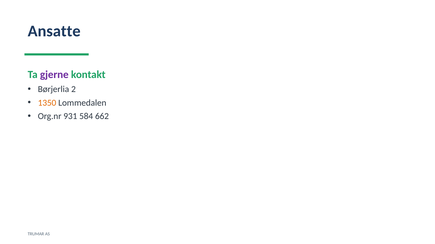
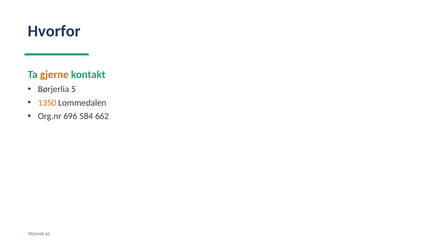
Ansatte: Ansatte -> Hvorfor (54, 31)
gjerne colour: purple -> orange (54, 75)
2: 2 -> 5 (73, 89)
931: 931 -> 696 (70, 117)
